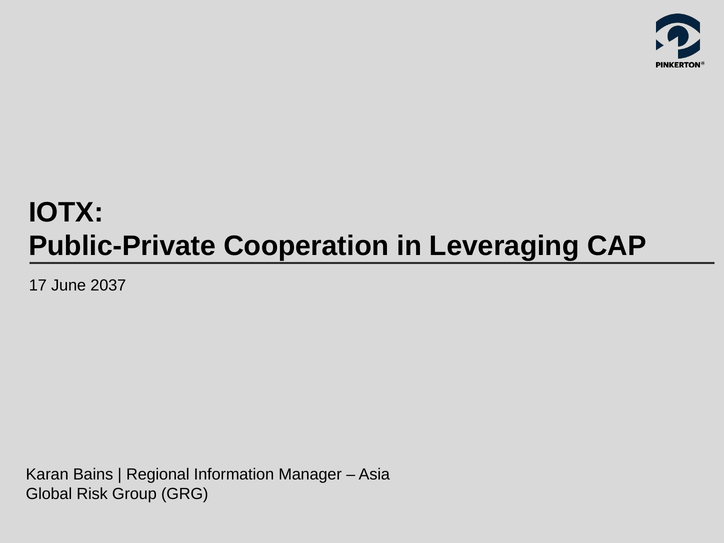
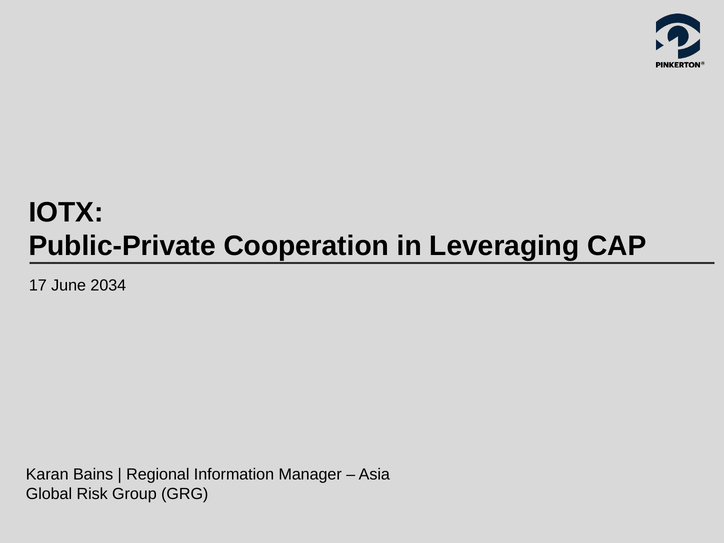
2037: 2037 -> 2034 (108, 285)
